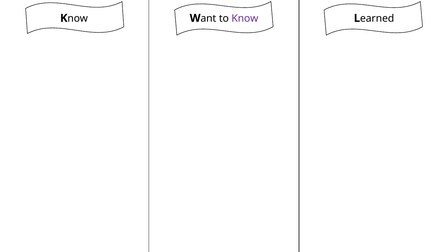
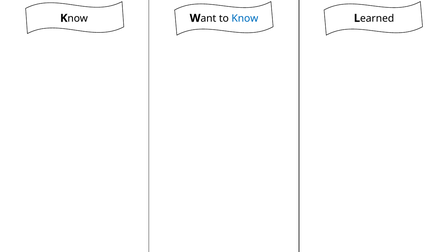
Know colour: purple -> blue (245, 18)
